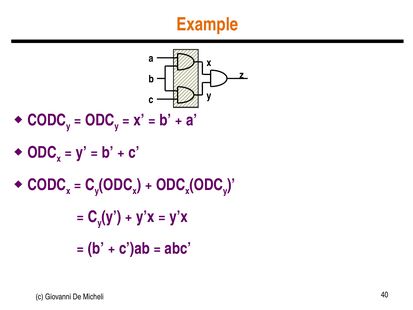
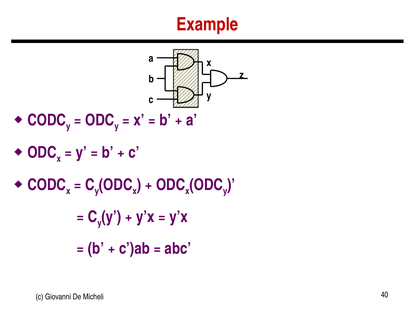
Example colour: orange -> red (207, 25)
